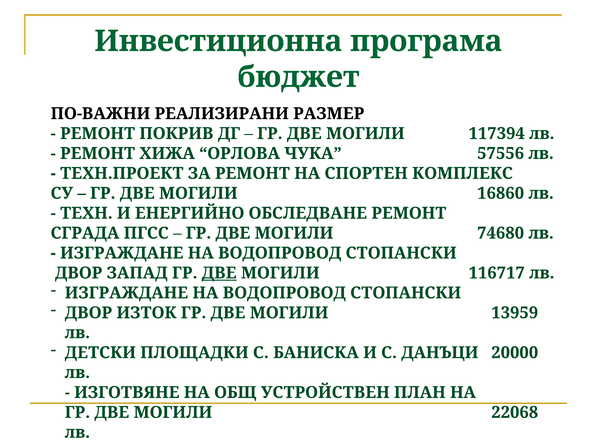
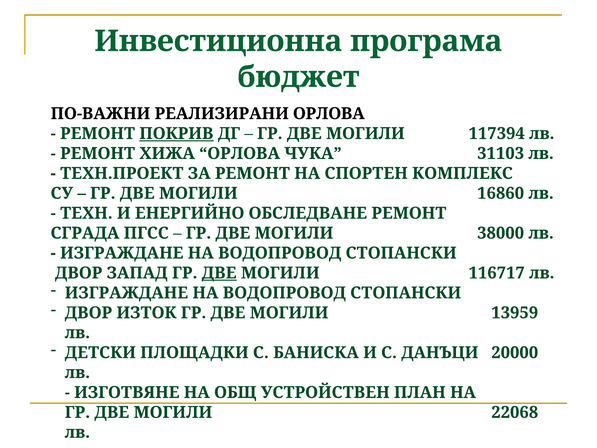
РЕАЛИЗИРАНИ РАЗМЕР: РАЗМЕР -> ОРЛОВА (329, 114)
ПОКРИВ underline: none -> present (176, 133)
57556: 57556 -> 31103 (501, 153)
74680: 74680 -> 38000 (501, 233)
